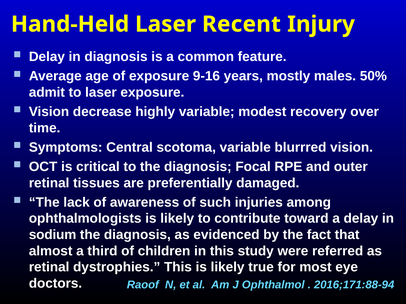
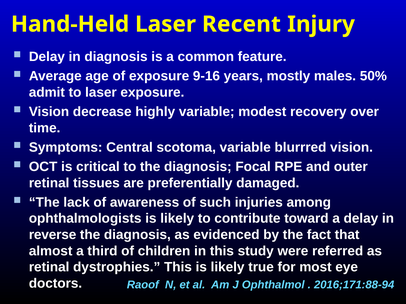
sodium: sodium -> reverse (53, 235)
